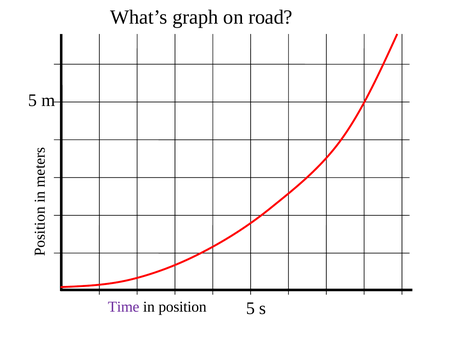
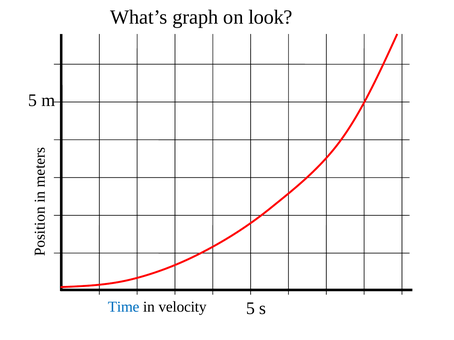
road: road -> look (271, 17)
Time colour: purple -> blue (124, 307)
position: position -> velocity (183, 307)
